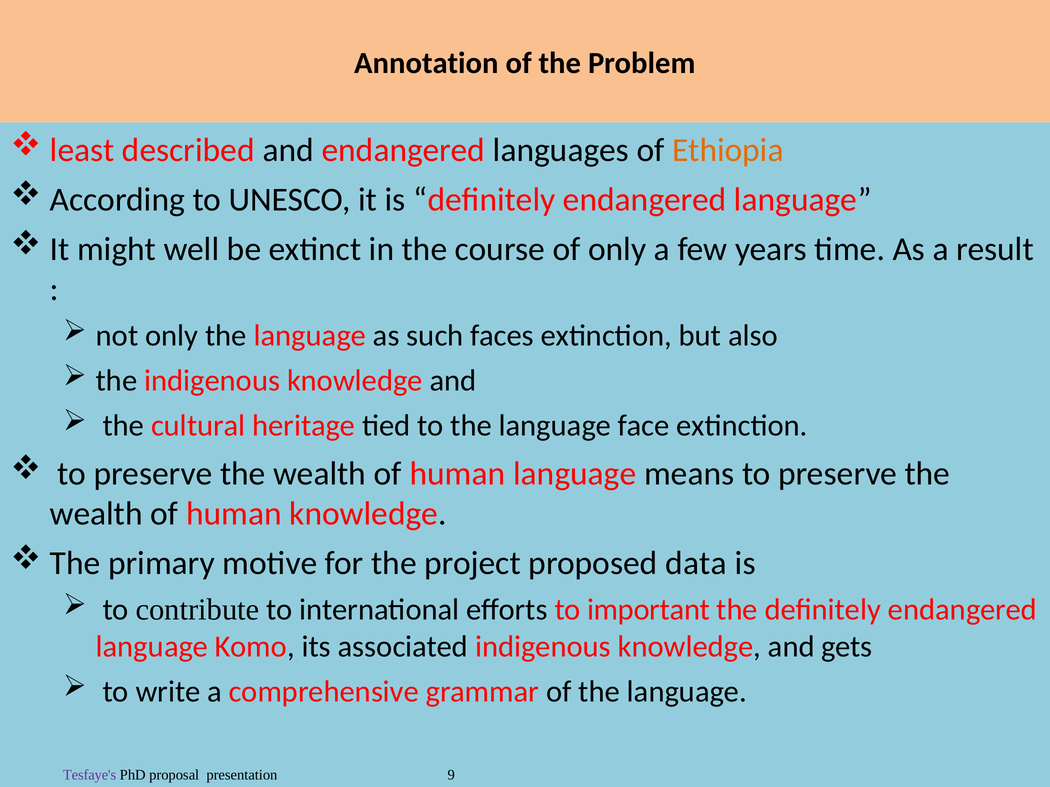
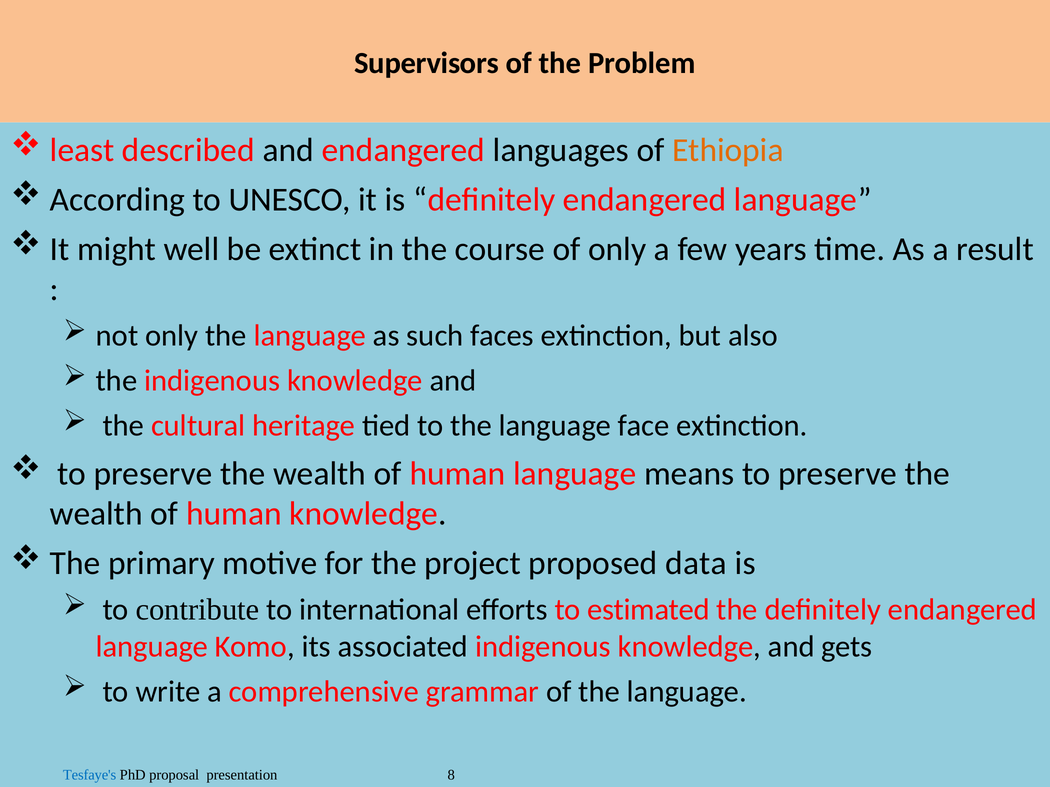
Annotation: Annotation -> Supervisors (427, 63)
important: important -> estimated (649, 610)
Tesfaye's colour: purple -> blue (90, 776)
9: 9 -> 8 (451, 776)
